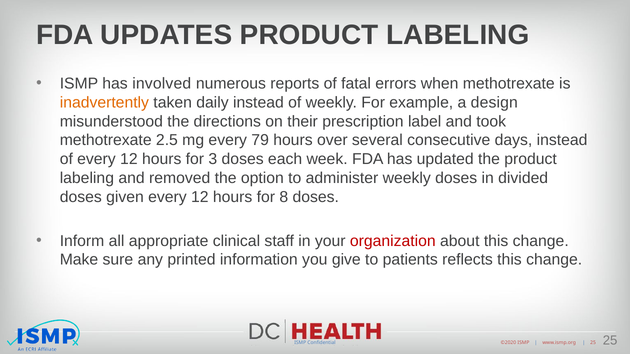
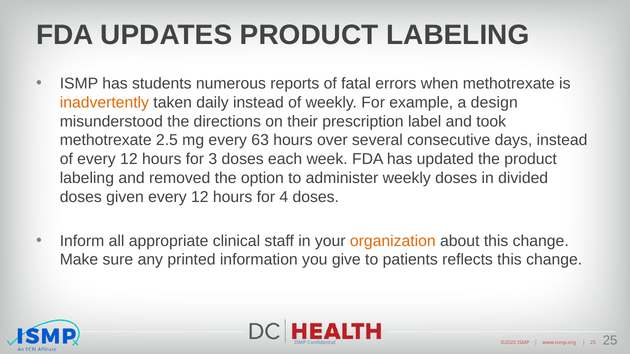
involved: involved -> students (162, 84)
79: 79 -> 63 (260, 140)
8: 8 -> 4 (284, 197)
organization colour: red -> orange (393, 241)
